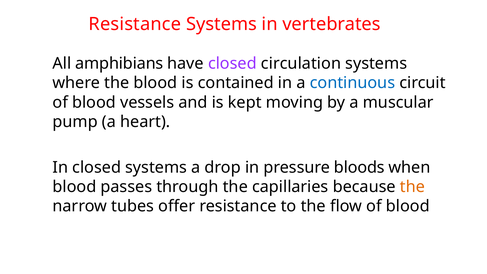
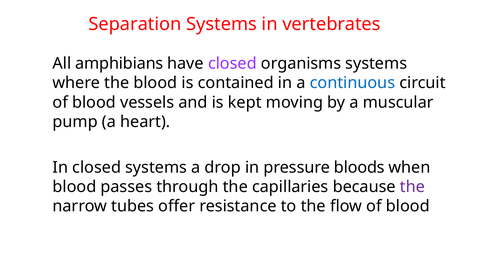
Resistance: Resistance -> Separation (135, 24)
circulation: circulation -> organisms (301, 63)
the colour: orange -> purple (412, 187)
